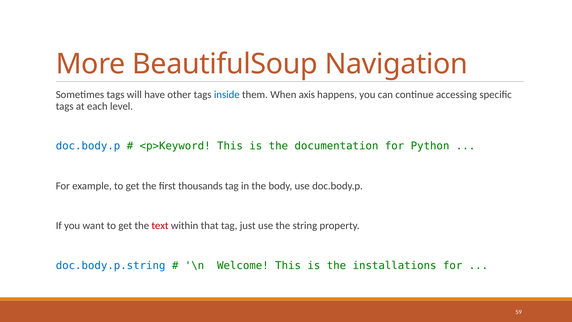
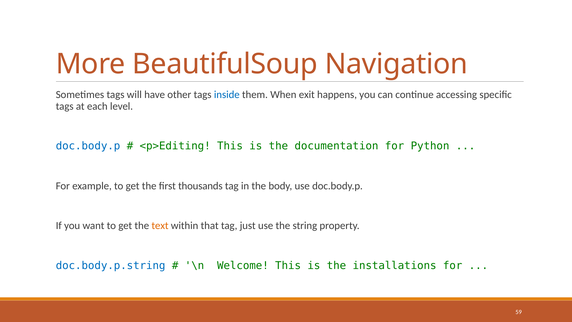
axis: axis -> exit (307, 94)
<p>Keyword: <p>Keyword -> <p>Editing (175, 146)
text colour: red -> orange (160, 226)
